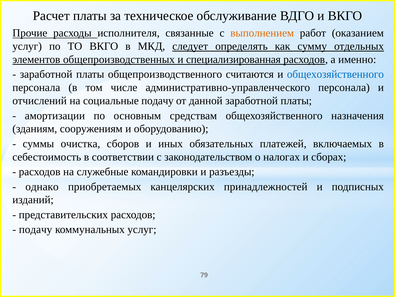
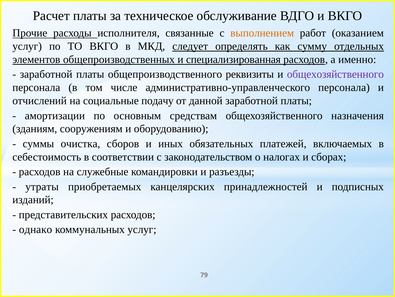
считаются: считаются -> реквизиты (250, 74)
общехозяйственного colour: blue -> purple (335, 74)
однако: однако -> утраты (42, 186)
подачу: подачу -> однако (36, 229)
